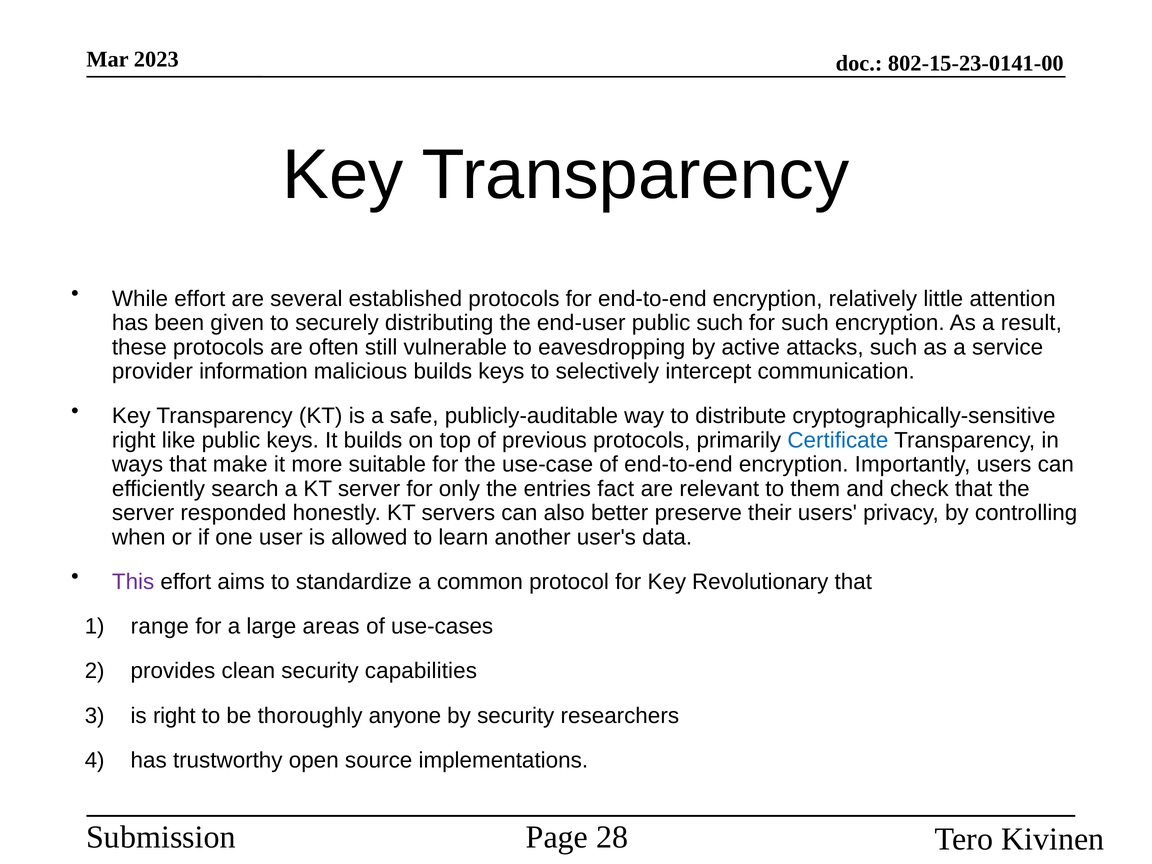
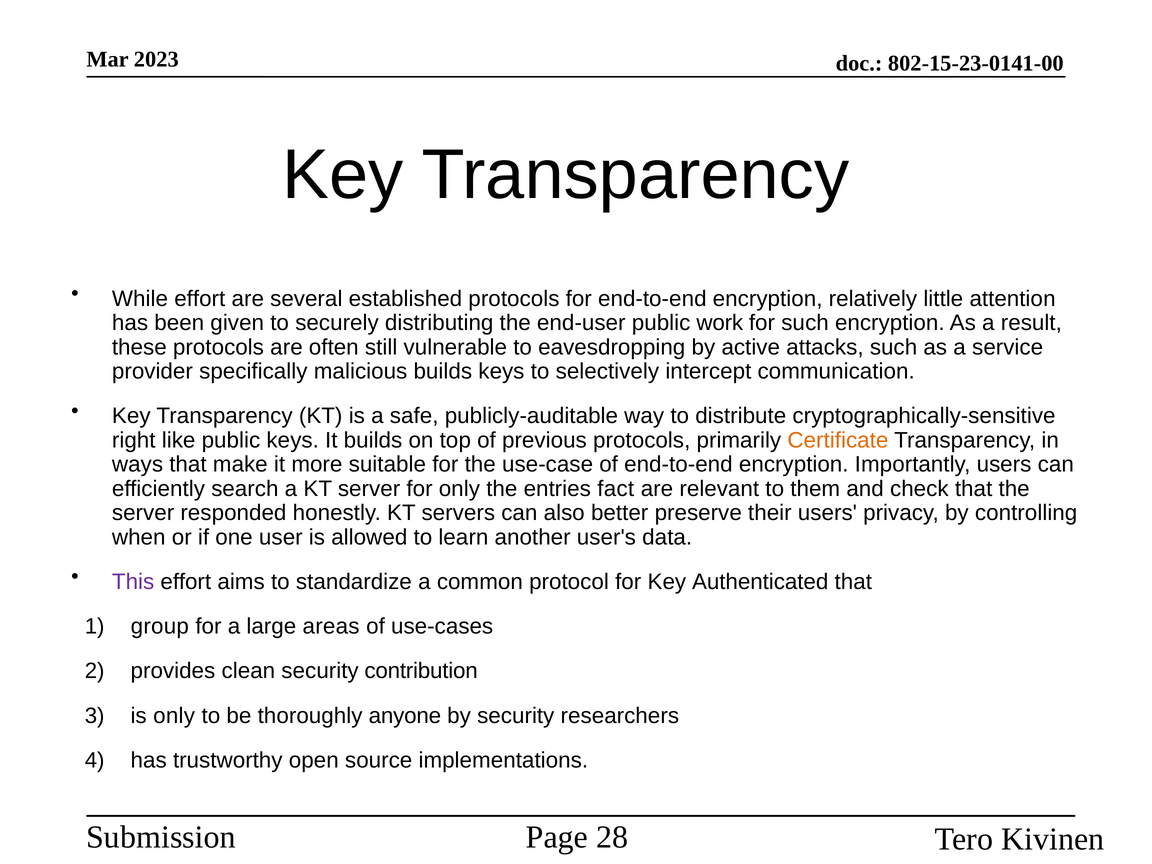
public such: such -> work (720, 323)
information: information -> specifically (253, 371)
Certificate colour: blue -> orange (838, 440)
Revolutionary: Revolutionary -> Authenticated (760, 582)
range: range -> group (160, 626)
capabilities: capabilities -> contribution (421, 671)
is right: right -> only (174, 716)
